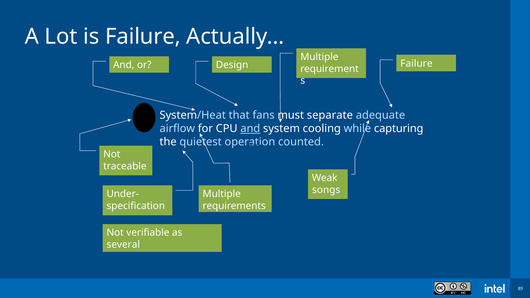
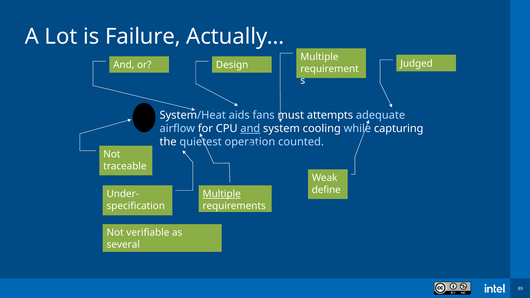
or Failure: Failure -> Judged (416, 63)
that: that -> aids (239, 115)
separate: separate -> attempts (330, 115)
songs: songs -> define (326, 190)
Multiple underline: none -> present (222, 194)
